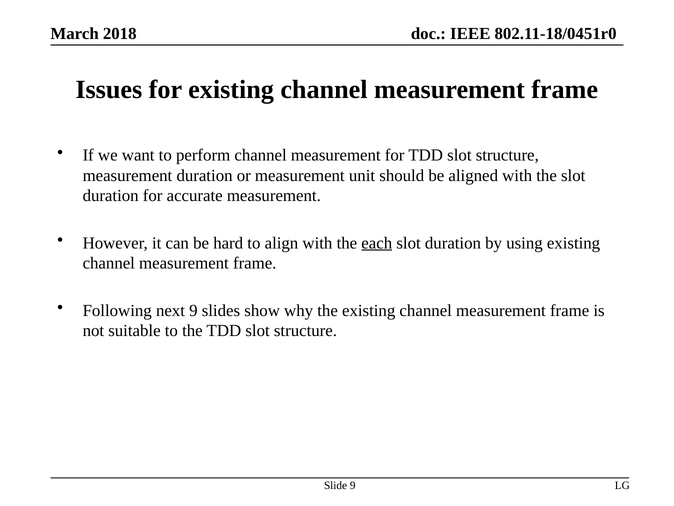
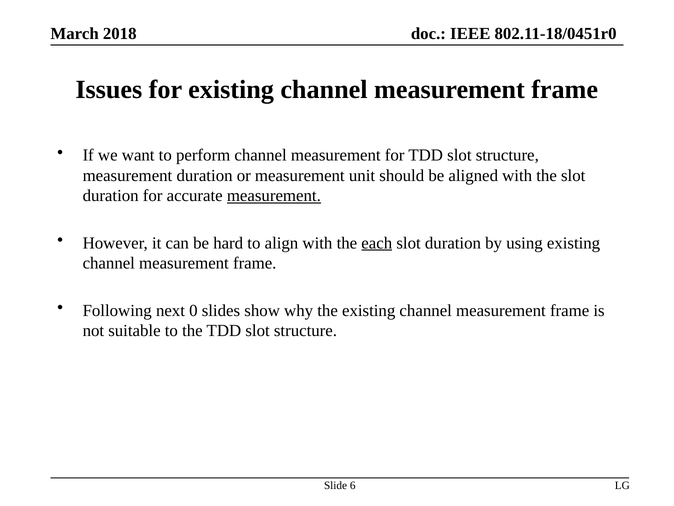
measurement underline: none -> present (274, 196)
next 9: 9 -> 0 (193, 310)
Slide 9: 9 -> 6 (353, 485)
